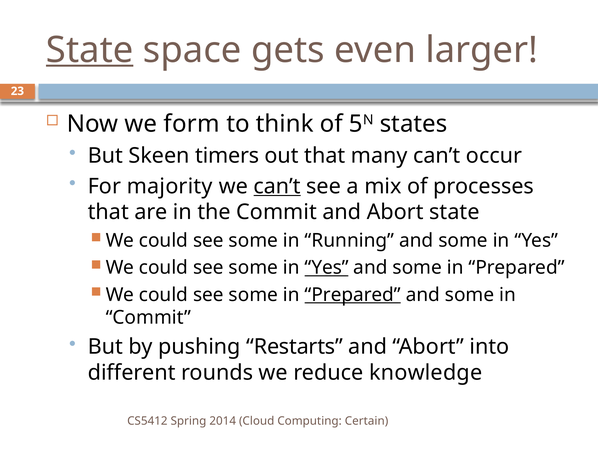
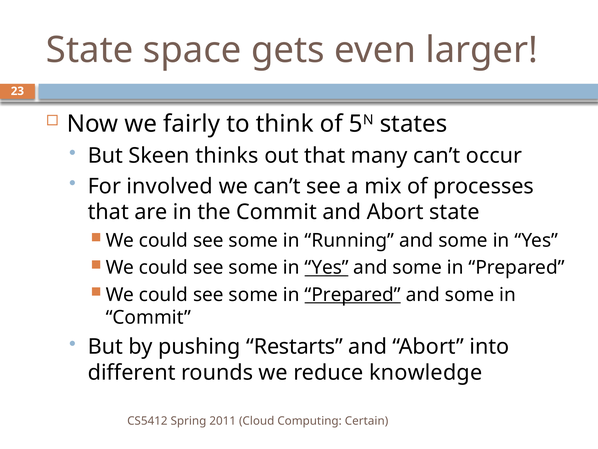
State underline: present -> none (90, 50)
form: form -> fairly (192, 124)
timers: timers -> thinks (227, 156)
majority: majority -> involved (170, 186)
can’t underline: present -> none (277, 186)
2014: 2014 -> 2011 (223, 420)
